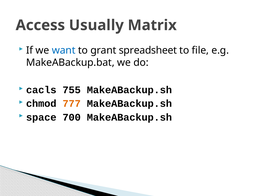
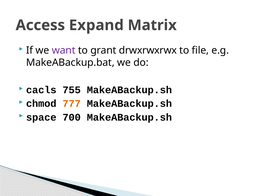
Usually: Usually -> Expand (96, 25)
want colour: blue -> purple (64, 50)
spreadsheet: spreadsheet -> drwxrwxrwx (148, 50)
